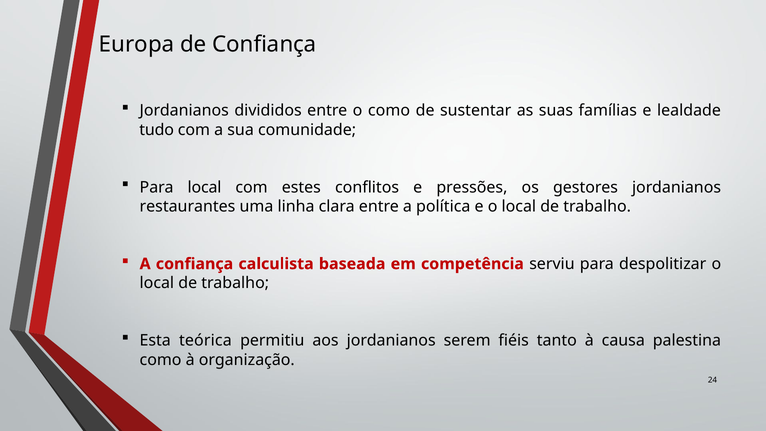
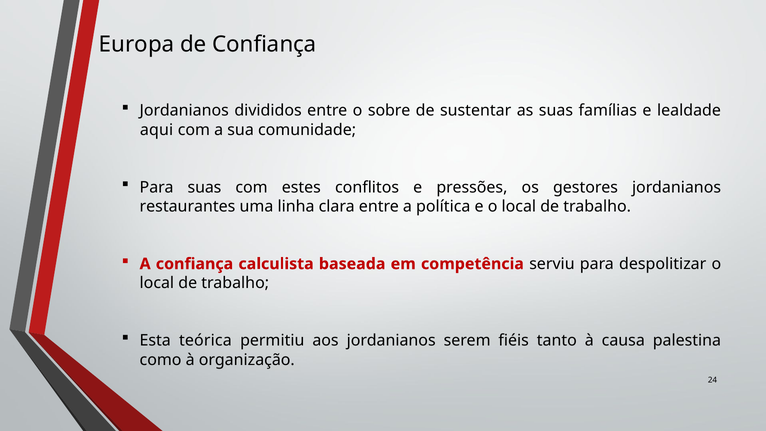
o como: como -> sobre (389, 111)
tudo: tudo -> aqui (157, 130)
Para local: local -> suas (204, 187)
